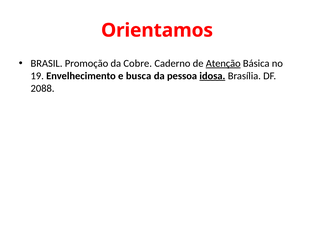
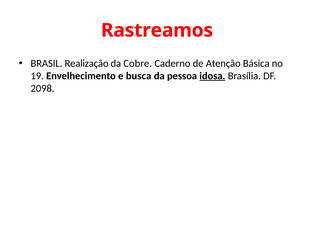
Orientamos: Orientamos -> Rastreamos (157, 30)
Promoção: Promoção -> Realização (87, 64)
Atenção underline: present -> none (223, 64)
2088: 2088 -> 2098 (43, 89)
